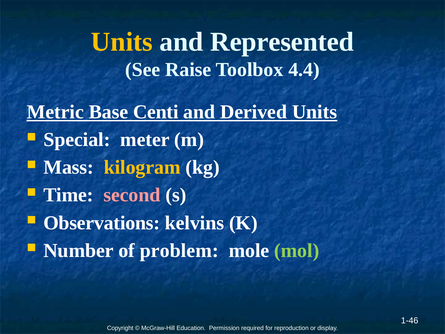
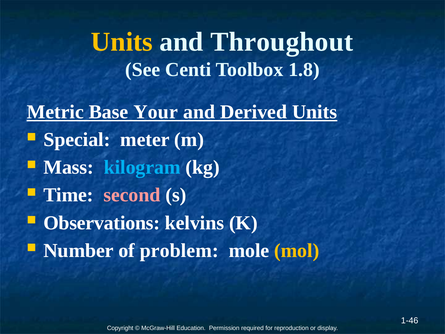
Represented: Represented -> Throughout (282, 42)
Raise: Raise -> Centi (188, 70)
4.4: 4.4 -> 1.8 (304, 70)
Centi: Centi -> Your (156, 112)
kilogram colour: yellow -> light blue (142, 167)
mol colour: light green -> yellow (297, 250)
